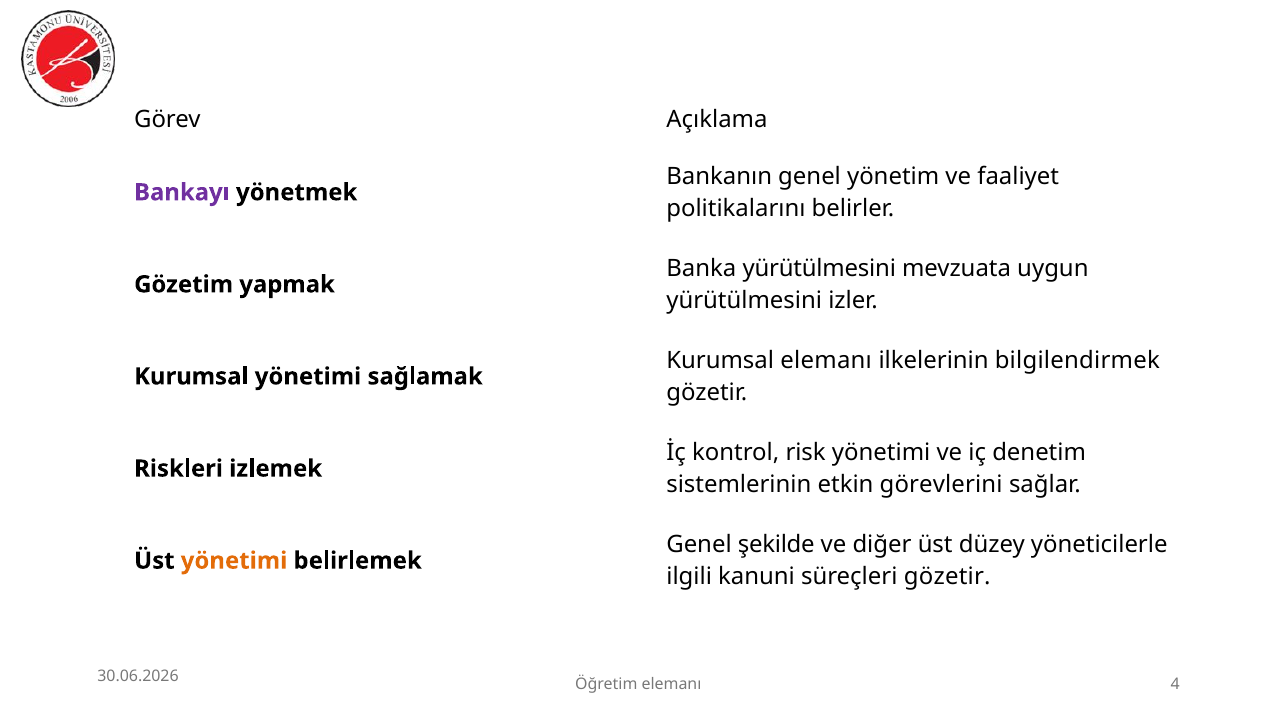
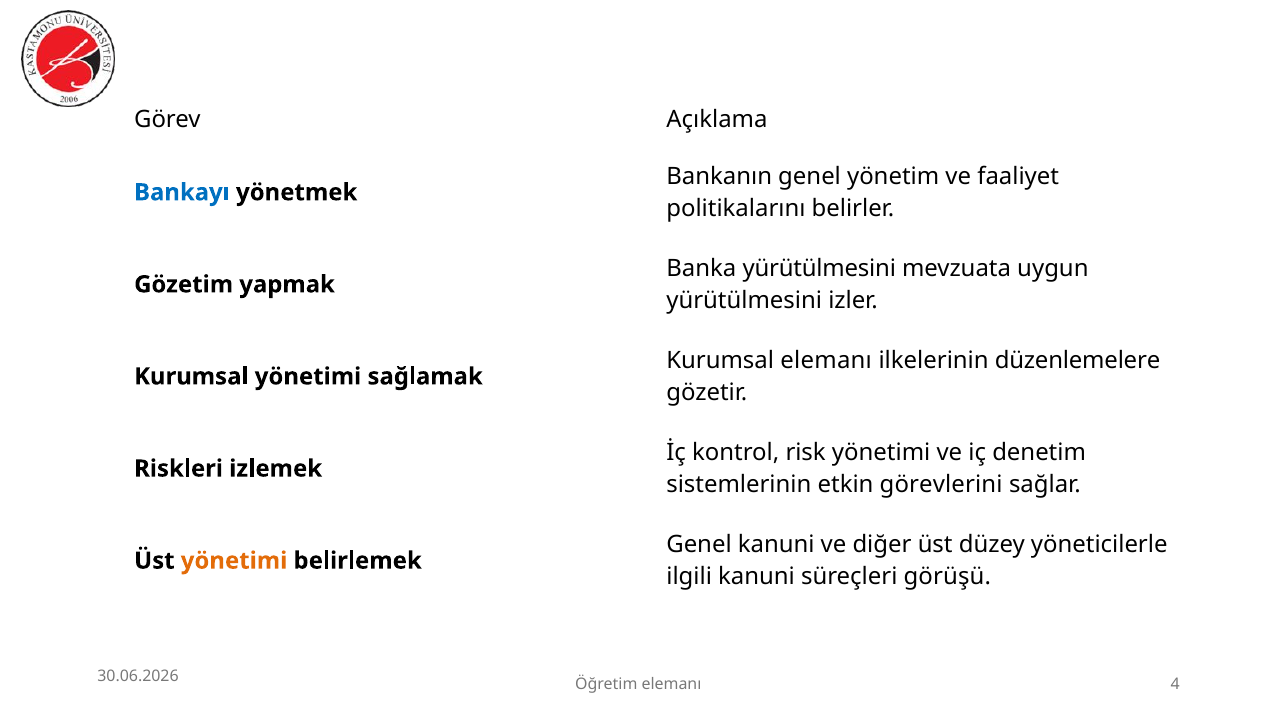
Bankayı colour: purple -> blue (182, 193)
bilgilendirmek: bilgilendirmek -> düzenlemelere (1078, 360)
Genel şekilde: şekilde -> kanuni (776, 545)
süreçleri gözetir: gözetir -> görüşü (947, 577)
